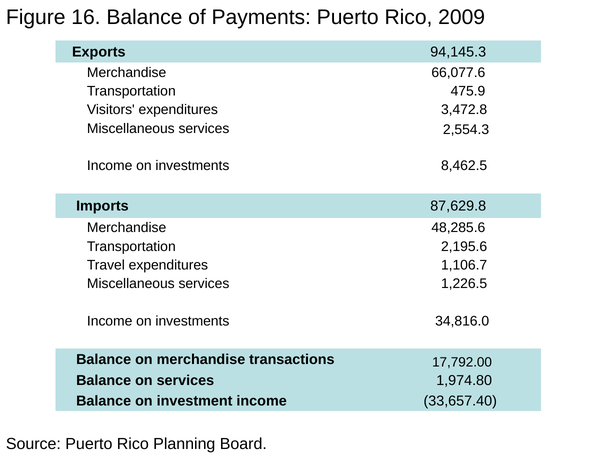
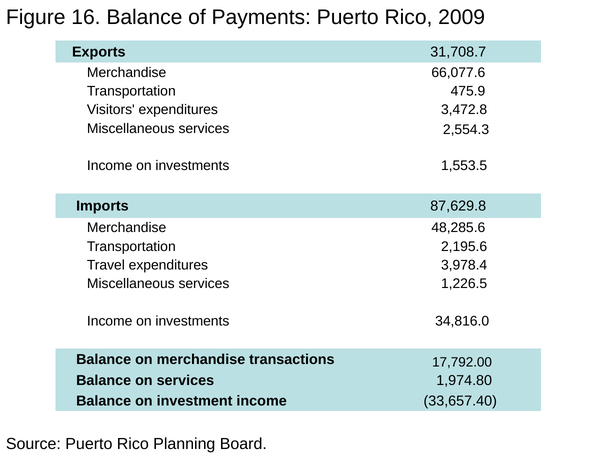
94,145.3: 94,145.3 -> 31,708.7 (458, 52)
8,462.5: 8,462.5 -> 1,553.5 (464, 166)
1,106.7: 1,106.7 -> 3,978.4 (464, 265)
